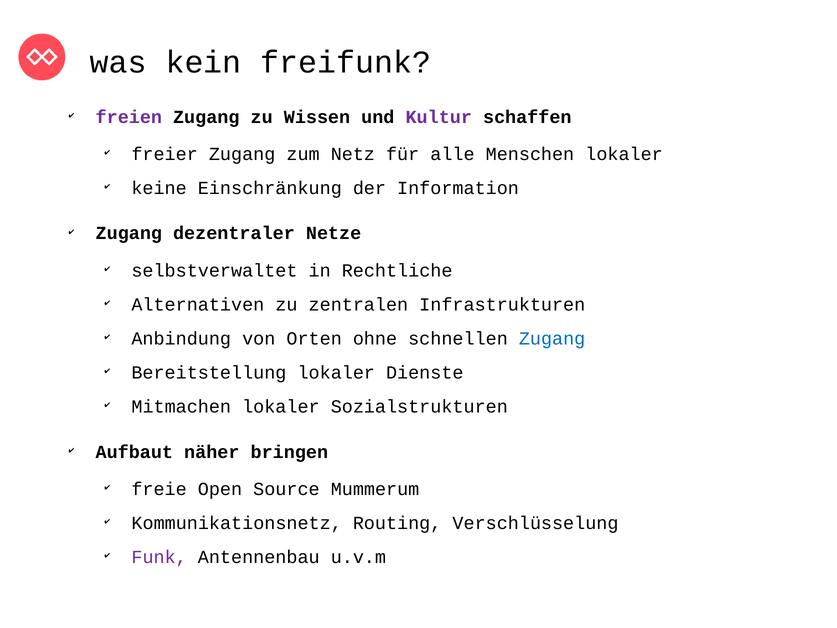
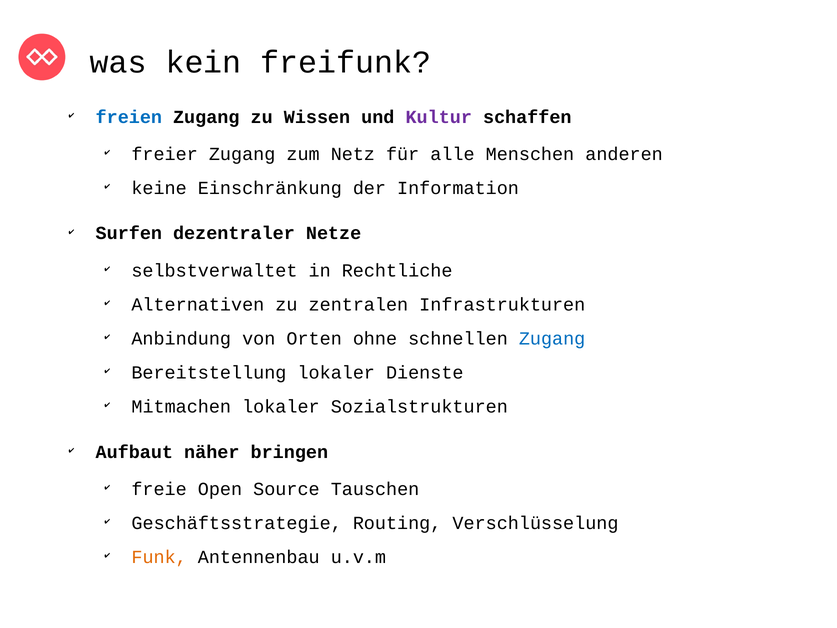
freien colour: purple -> blue (129, 117)
Menschen lokaler: lokaler -> anderen (624, 154)
Zugang: Zugang -> Surfen (129, 233)
Mummerum: Mummerum -> Tauschen (375, 489)
Kommunikationsnetz: Kommunikationsnetz -> Geschäftsstrategie (237, 523)
Funk colour: purple -> orange (159, 557)
